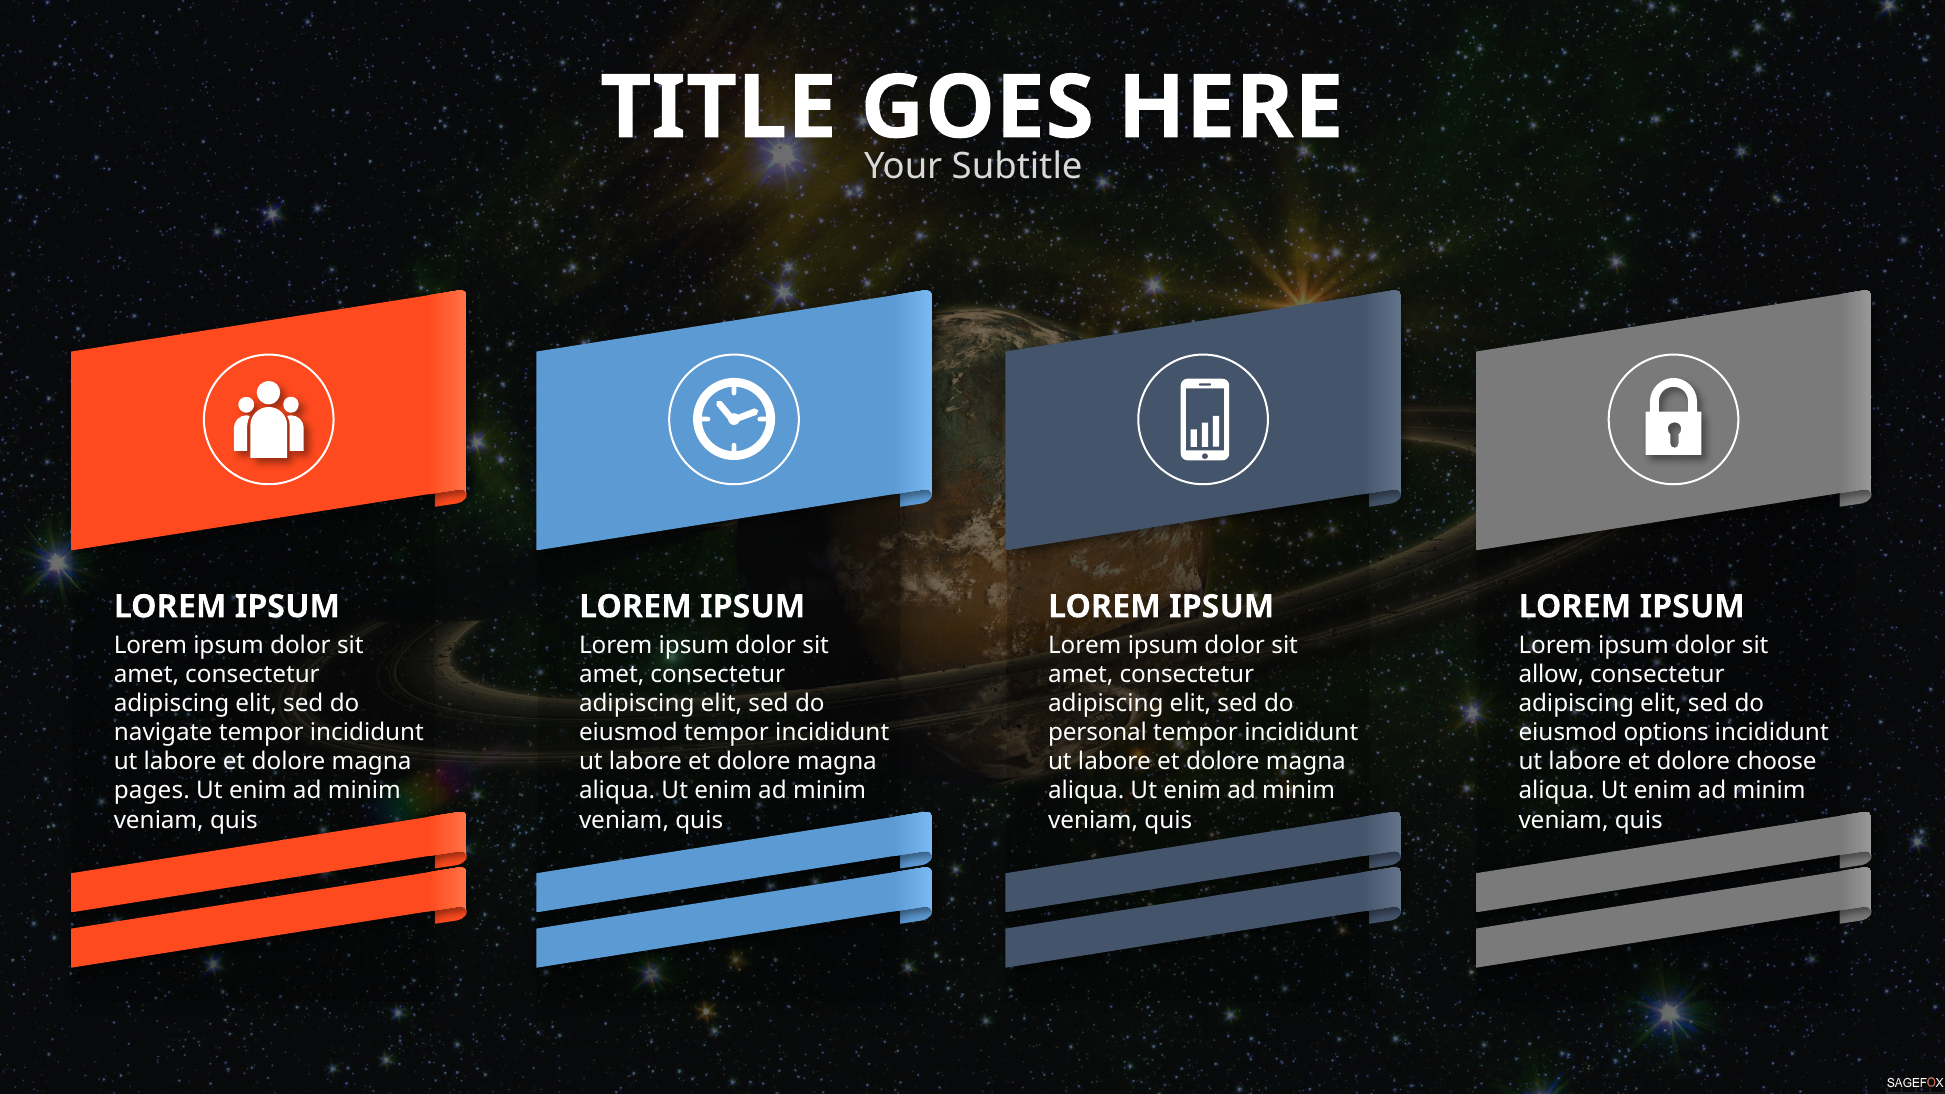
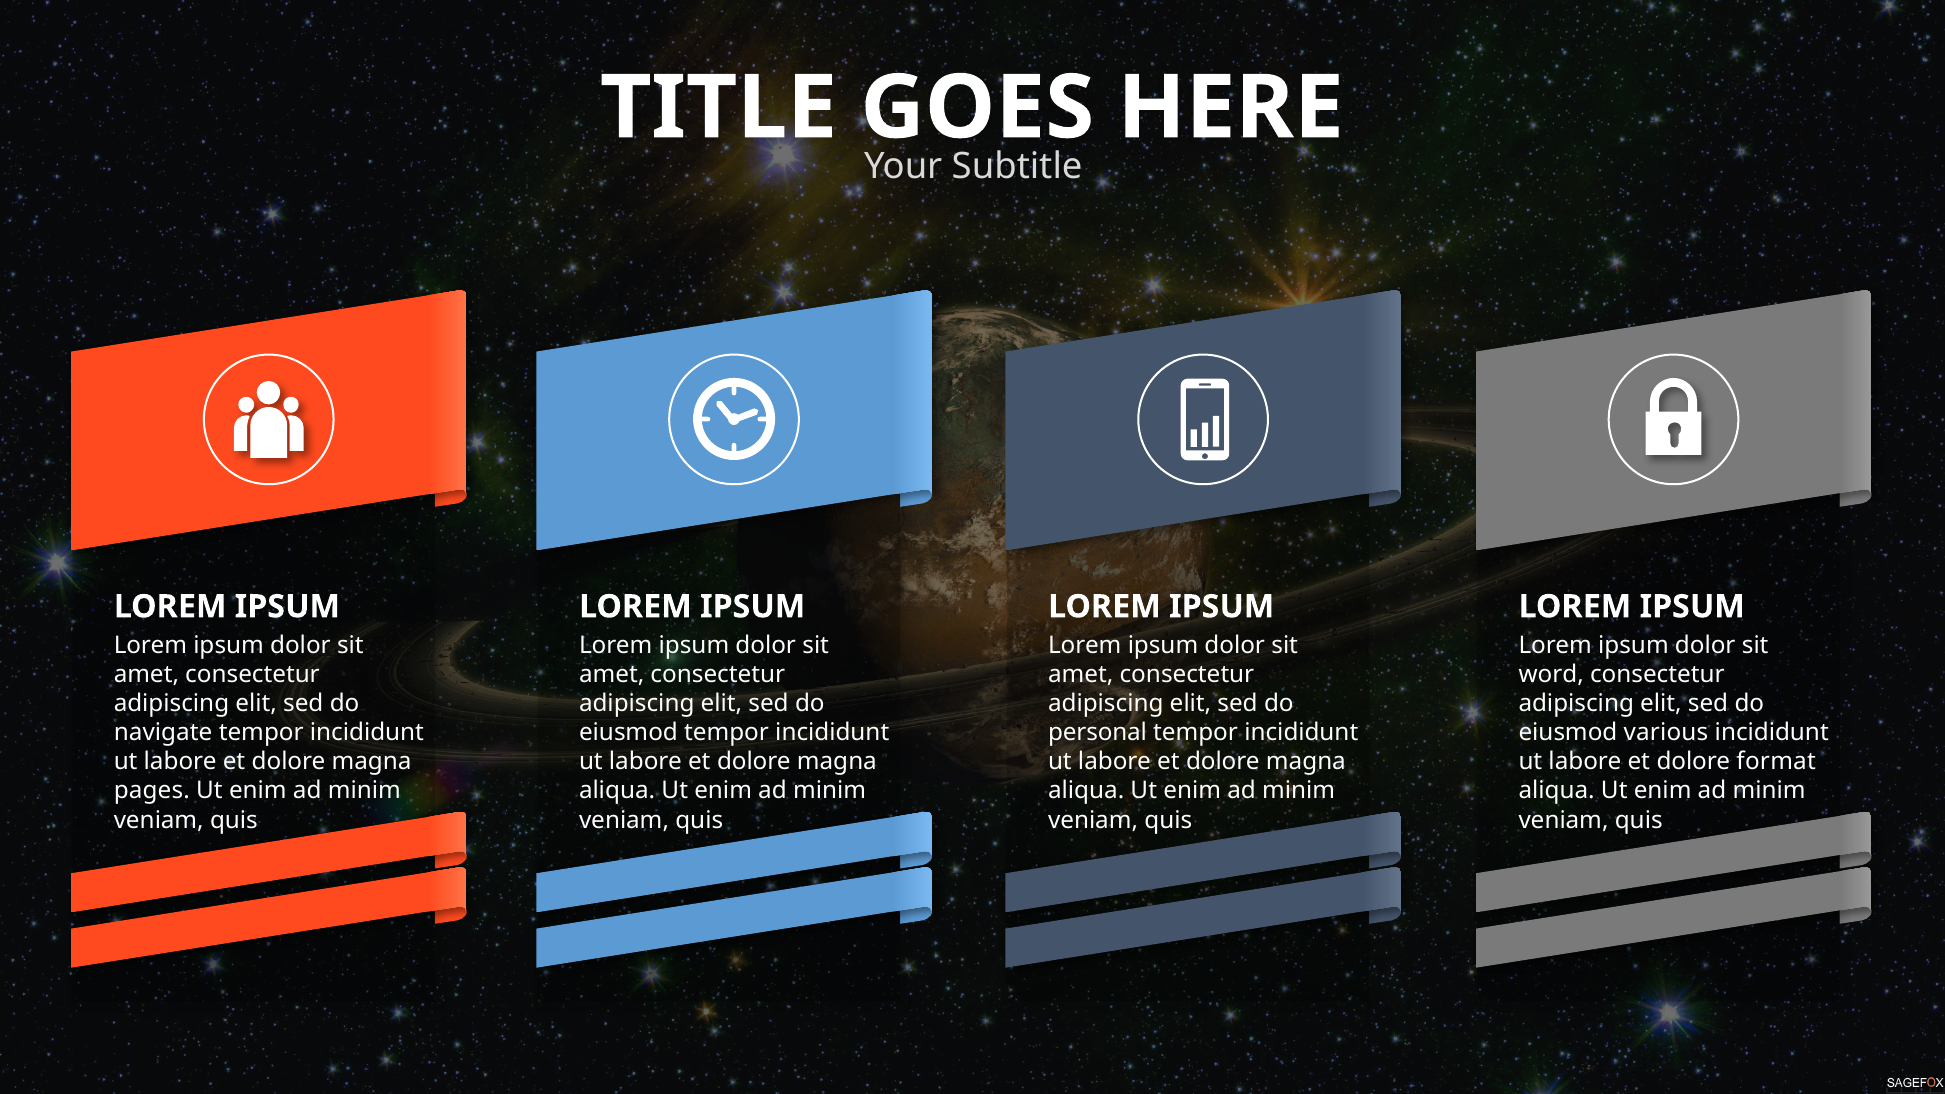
allow: allow -> word (1551, 674)
options: options -> various (1666, 733)
choose: choose -> format (1776, 762)
